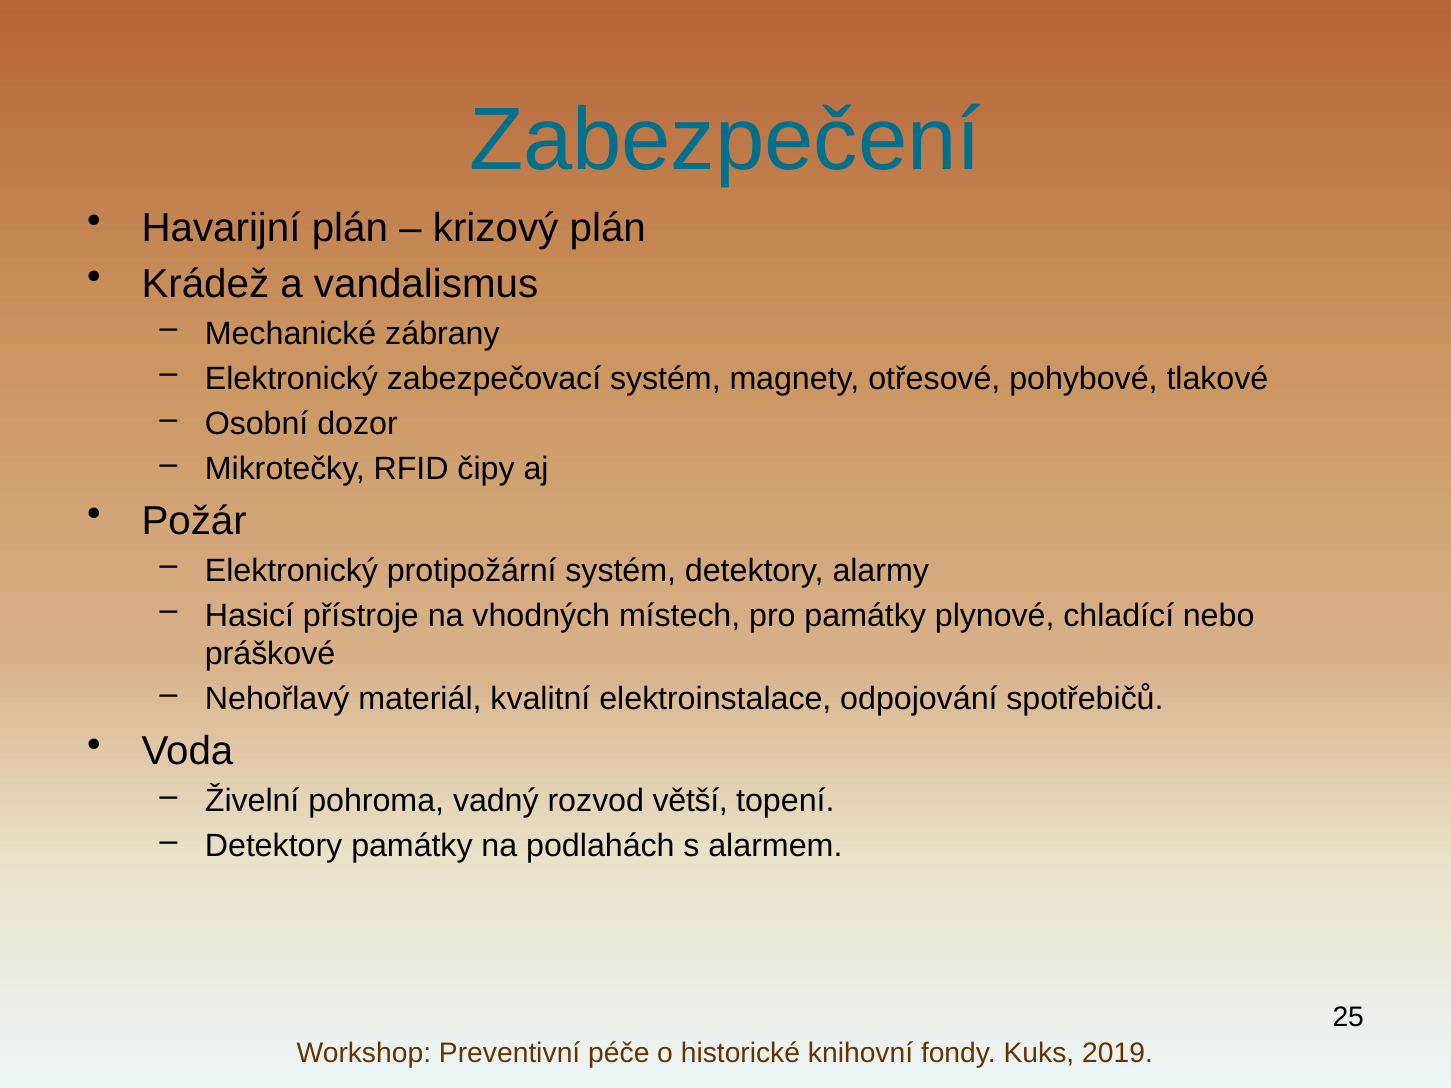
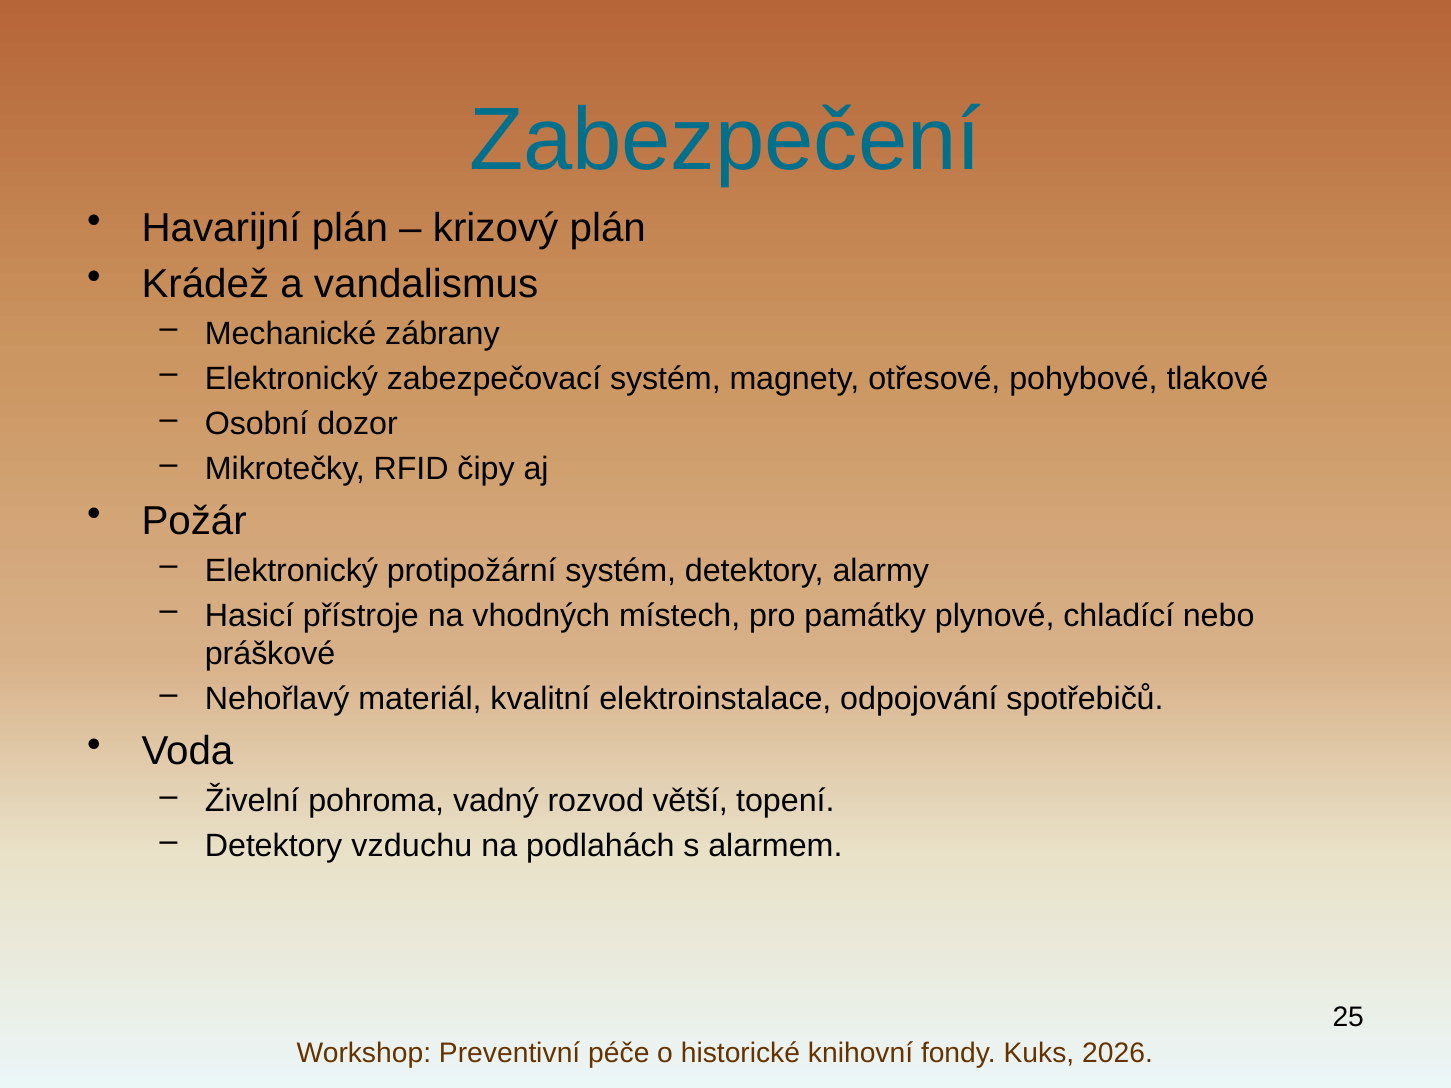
Detektory památky: památky -> vzduchu (412, 846)
2019: 2019 -> 2026 (1118, 1053)
